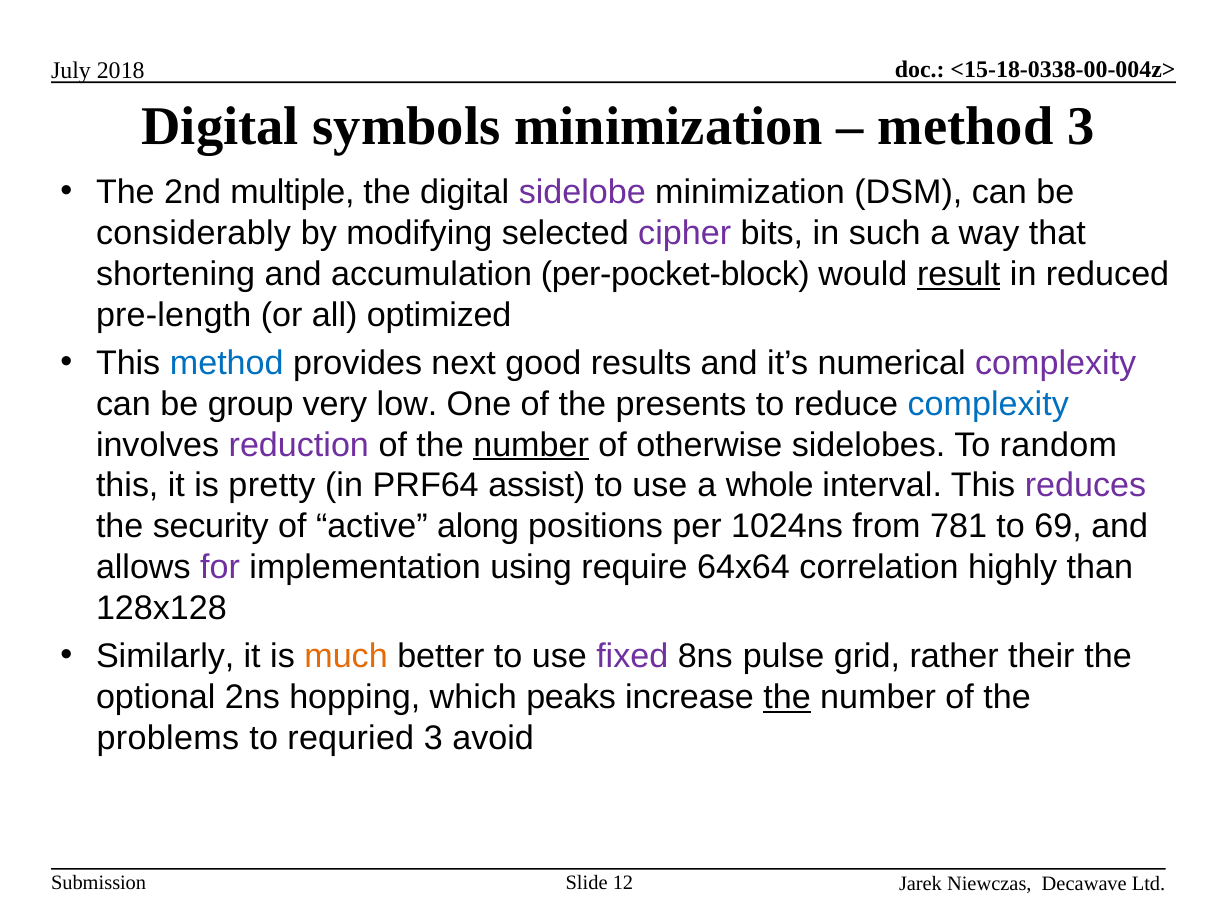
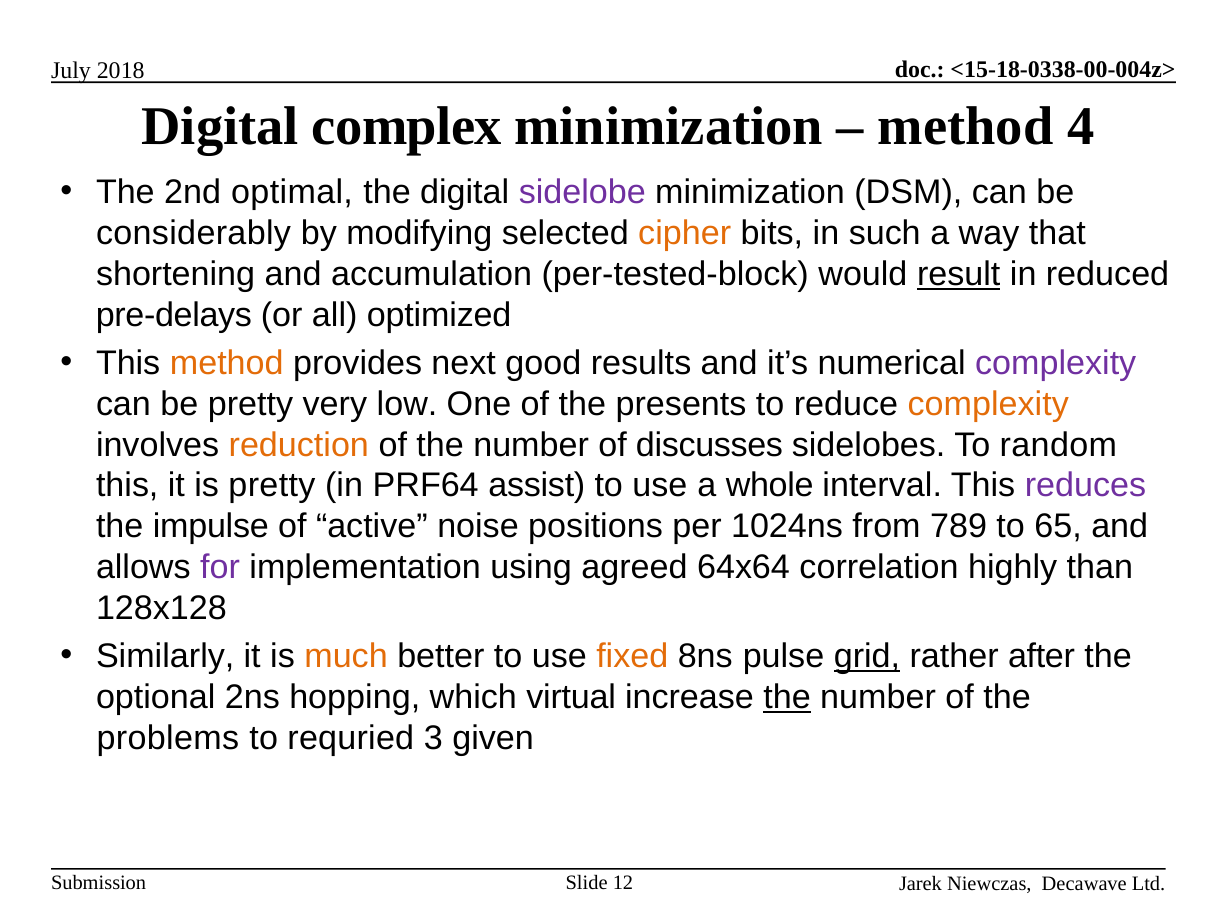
symbols: symbols -> complex (407, 126)
method 3: 3 -> 4 (1081, 126)
multiple: multiple -> optimal (292, 193)
cipher colour: purple -> orange (685, 234)
per-pocket-block: per-pocket-block -> per-tested-block (675, 274)
pre-length: pre-length -> pre-delays (174, 315)
method colour: blue -> orange (227, 363)
be group: group -> pretty (251, 404)
complexity colour: blue -> orange (988, 404)
reduction colour: purple -> orange (299, 445)
number underline: present -> none (531, 445)
otherwise: otherwise -> discusses (709, 445)
security: security -> impulse (211, 527)
along: along -> noise (478, 527)
781: 781 -> 789 (959, 527)
69: 69 -> 65 (1058, 527)
require: require -> agreed (634, 568)
fixed colour: purple -> orange (632, 656)
grid underline: none -> present (867, 656)
their: their -> after (1042, 656)
peaks: peaks -> virtual (571, 697)
avoid: avoid -> given (493, 738)
